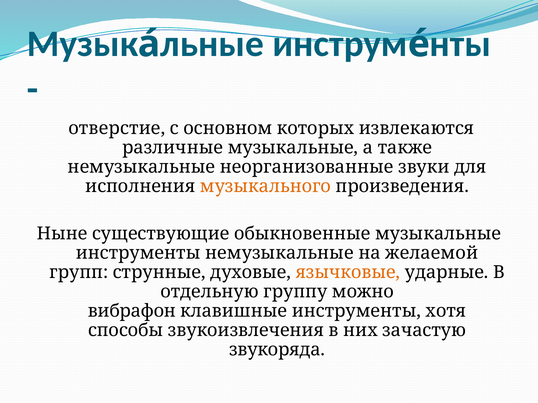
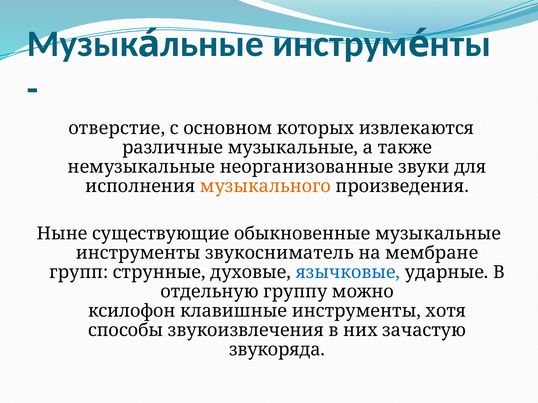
инструменты немузыкальные: немузыкальные -> звукосниматель (279, 253)
желаемой: желаемой -> мембране (432, 253)
язычковые colour: orange -> blue (348, 273)
вибрафон: вибрафон -> ксилофон (132, 311)
